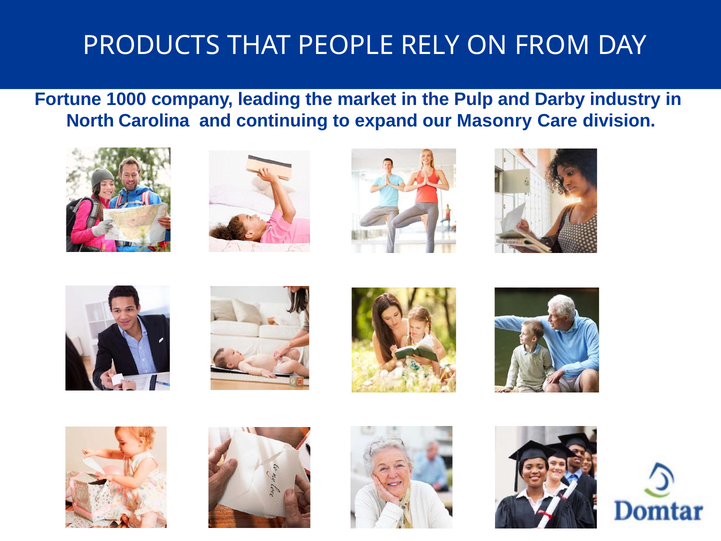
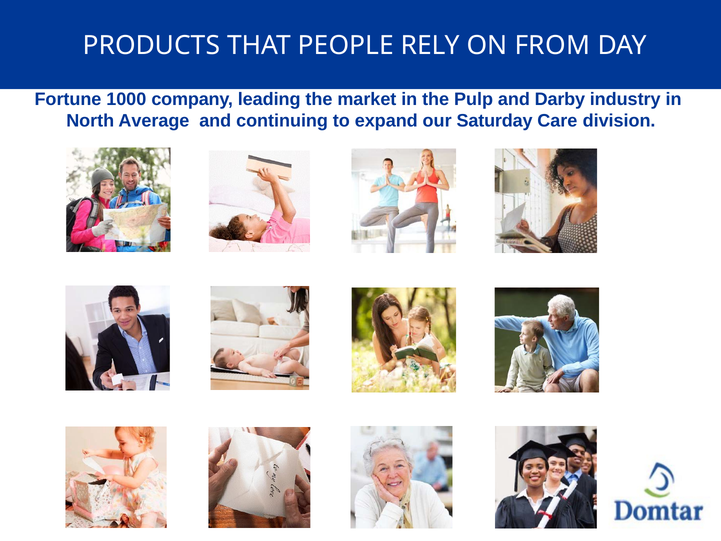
Carolina: Carolina -> Average (154, 121)
Masonry: Masonry -> Saturday (495, 121)
